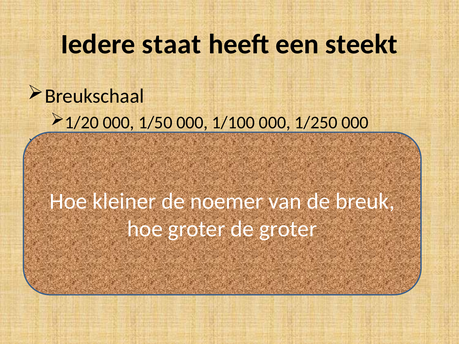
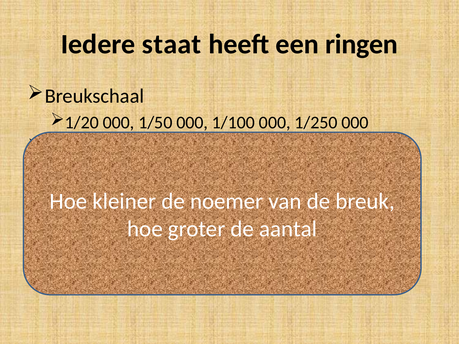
steekt: steekt -> ringen (362, 44)
groter: groter -> aantal (288, 229)
